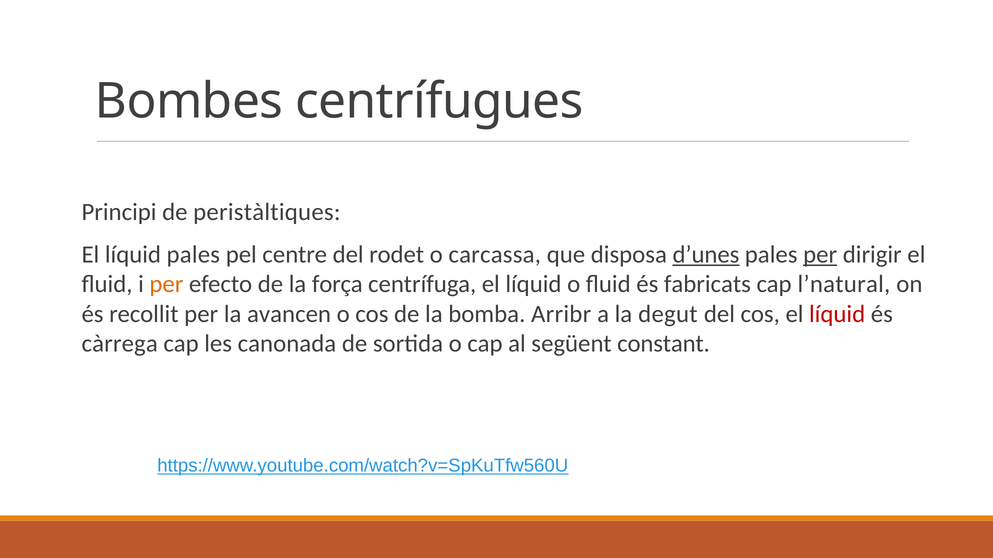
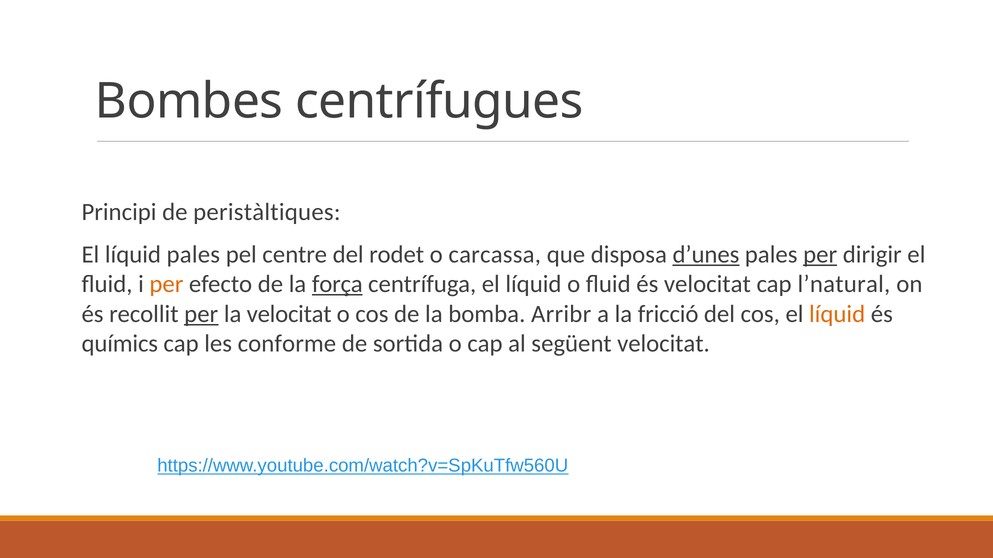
força underline: none -> present (337, 284)
és fabricats: fabricats -> velocitat (707, 284)
per underline: none -> present (201, 314)
la avancen: avancen -> velocitat (289, 314)
degut: degut -> fricció (668, 314)
líquid colour: red -> orange (837, 314)
càrrega: càrrega -> químics (120, 344)
canonada: canonada -> conforme (287, 344)
següent constant: constant -> velocitat (663, 344)
